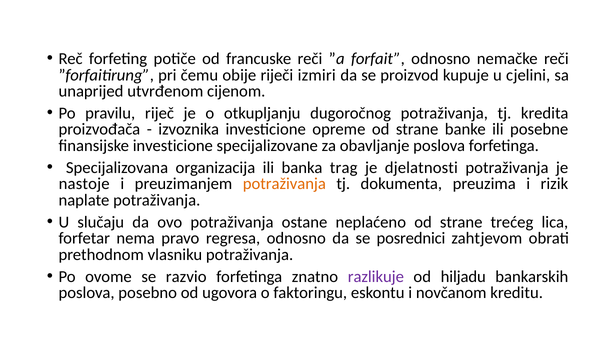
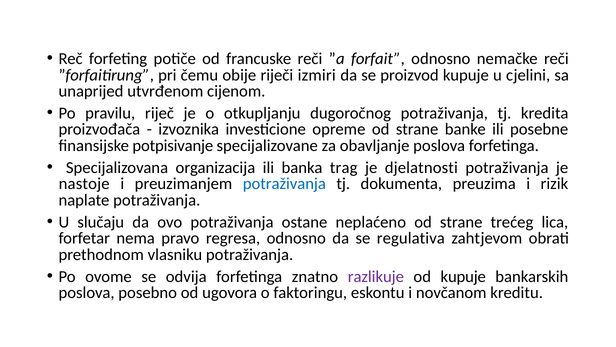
finansijske investicione: investicione -> potpisivanje (173, 145)
potraživanja colour: orange -> blue (284, 184)
posrednici: posrednici -> regulativa (411, 238)
razvio: razvio -> odvija (186, 276)
od hiljadu: hiljadu -> kupuje (463, 276)
